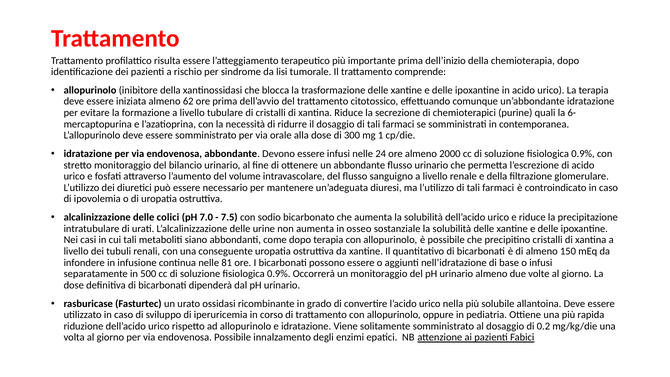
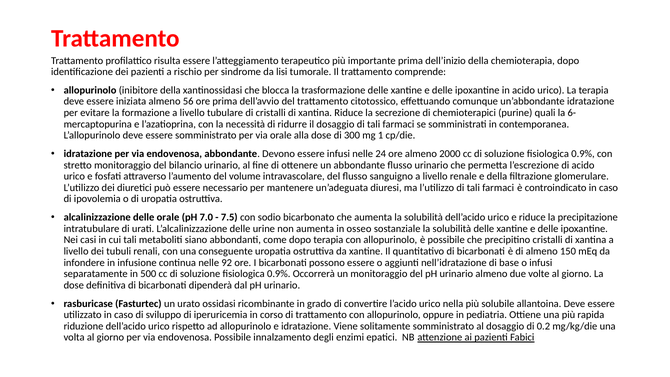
62: 62 -> 56 (188, 101)
delle colici: colici -> orale (168, 217)
81: 81 -> 92 (227, 263)
